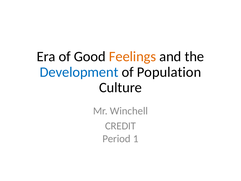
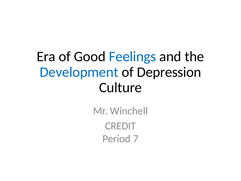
Feelings colour: orange -> blue (133, 56)
Population: Population -> Depression (169, 72)
1: 1 -> 7 (136, 139)
